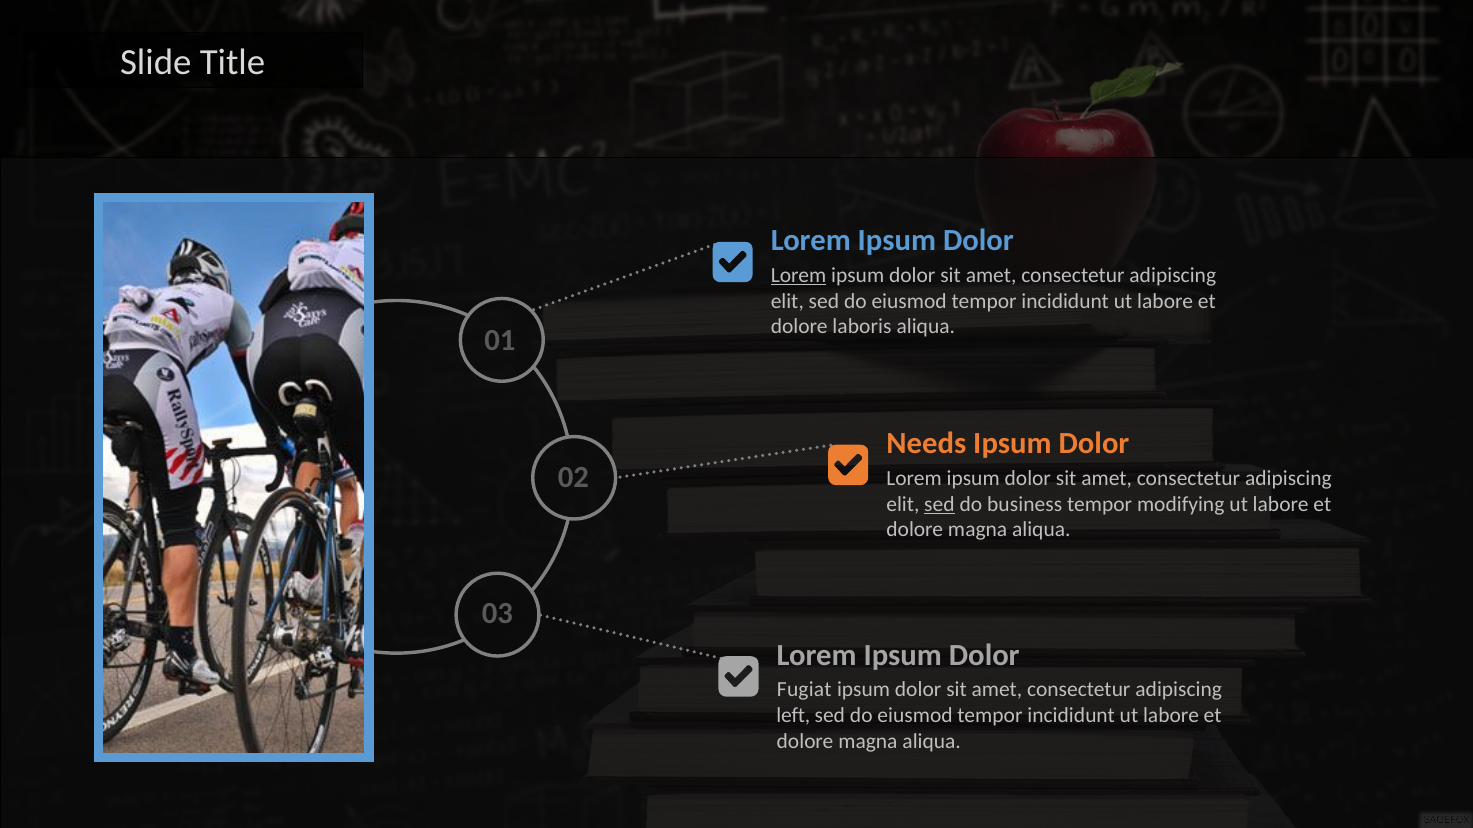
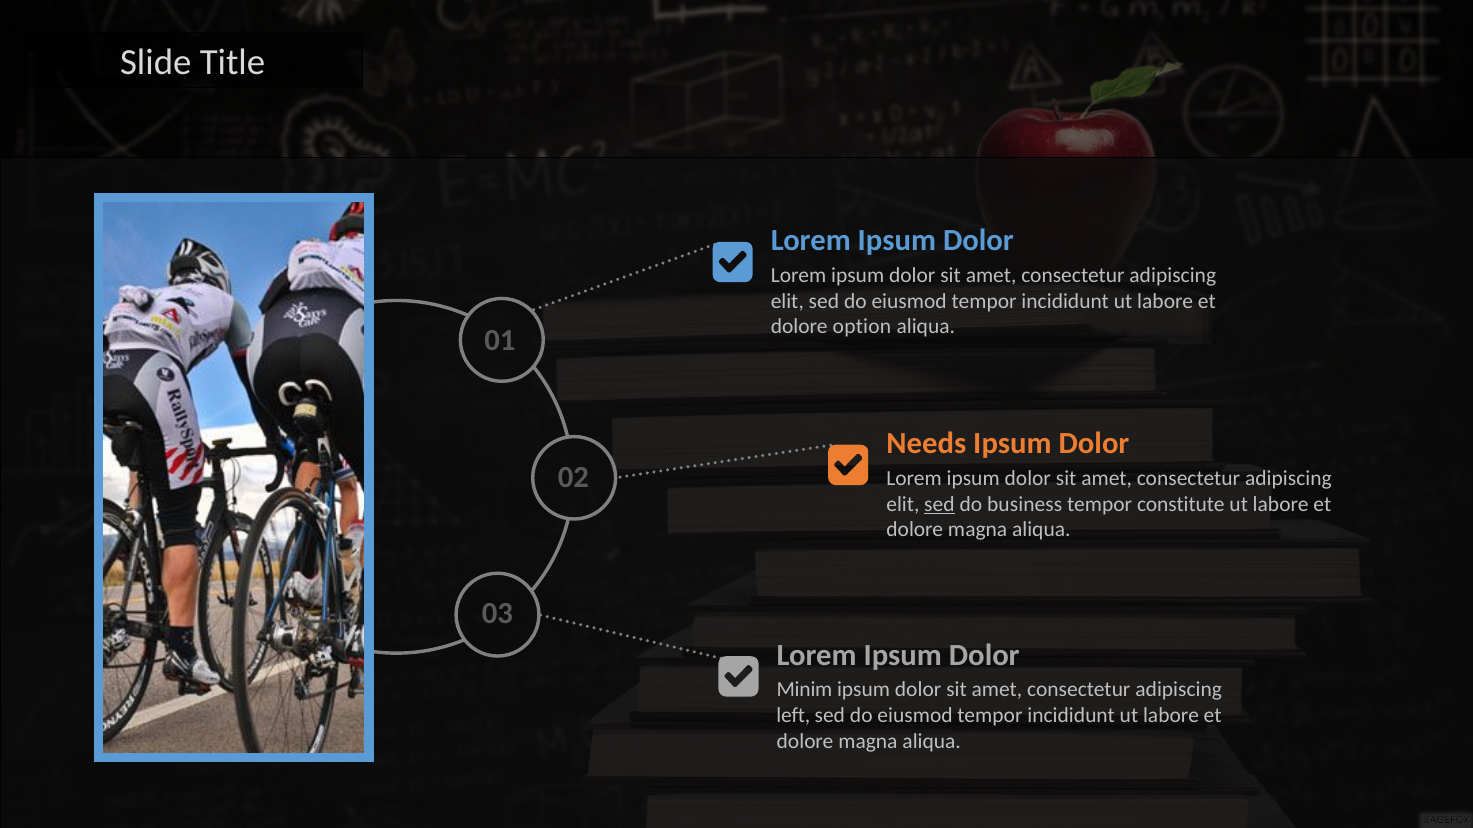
Lorem underline: present -> none (799, 276)
laboris: laboris -> option (862, 327)
modifying: modifying -> constitute (1181, 504)
Fugiat: Fugiat -> Minim (804, 690)
